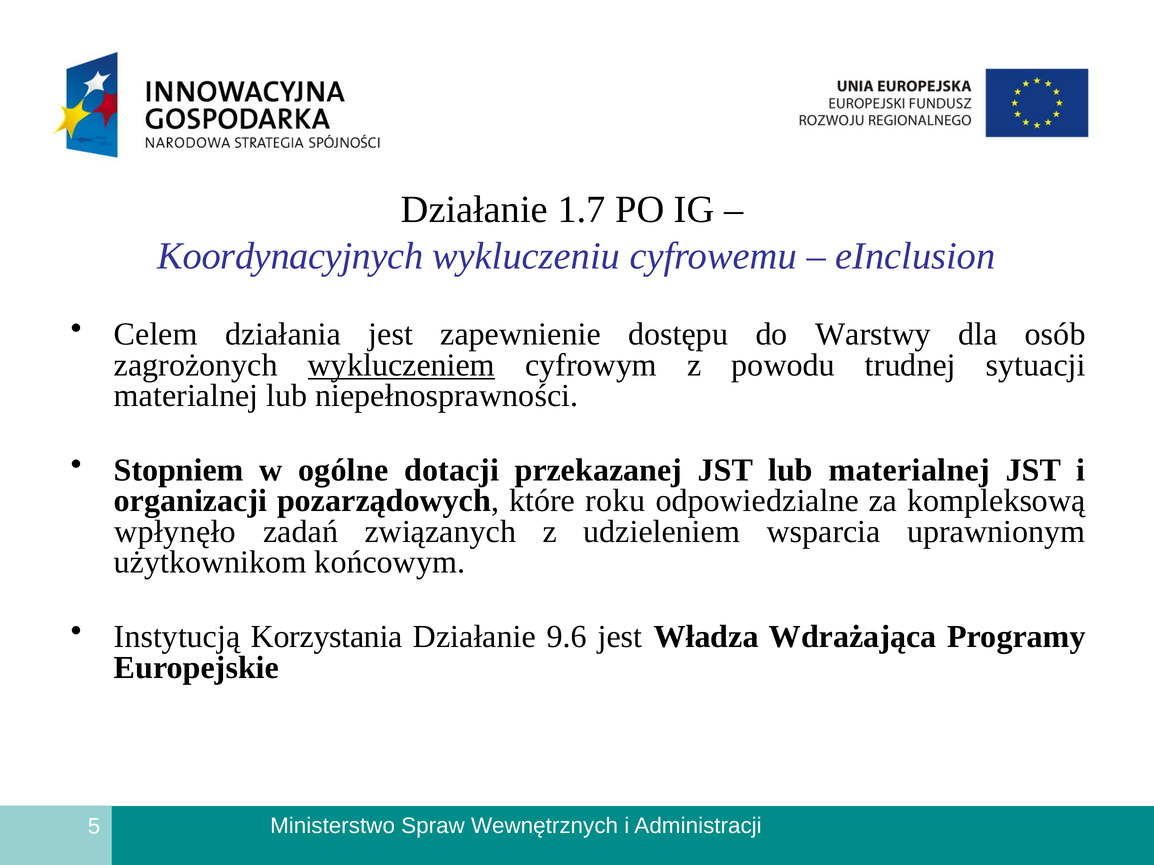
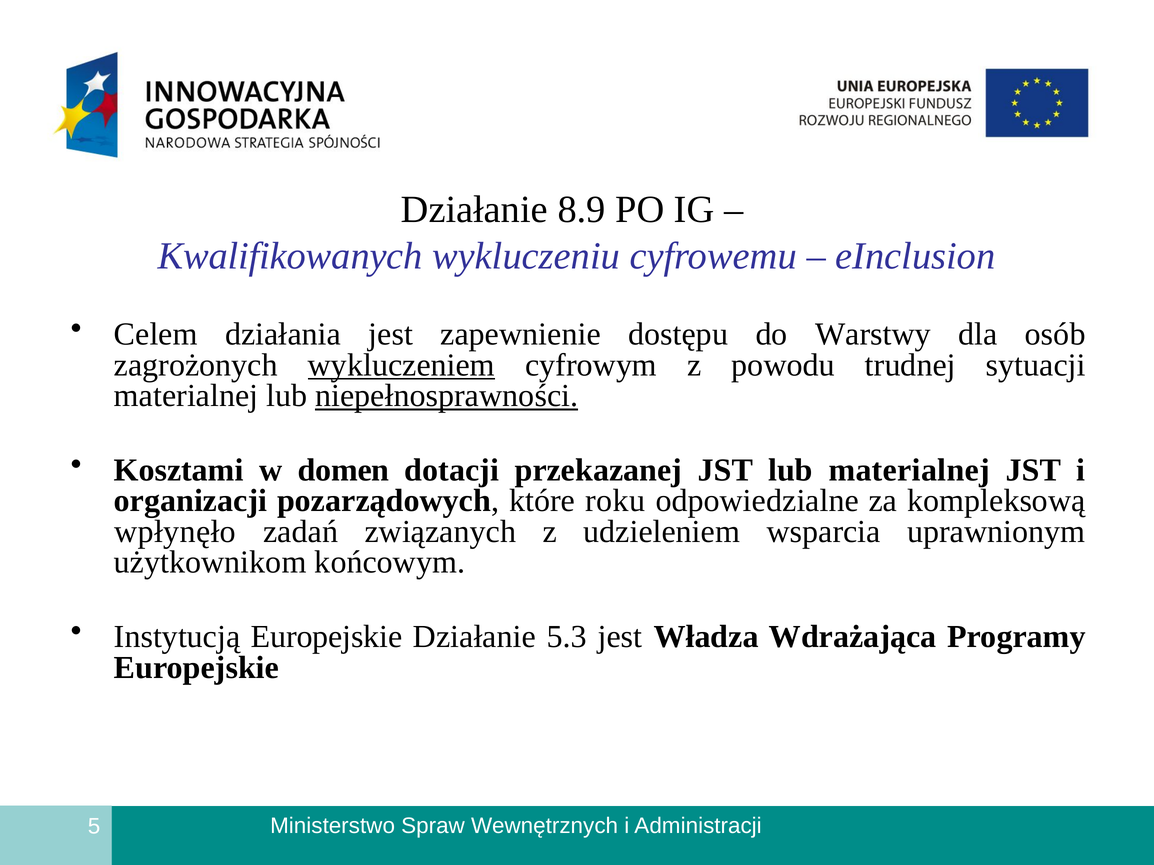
1.7: 1.7 -> 8.9 (582, 210)
Koordynacyjnych: Koordynacyjnych -> Kwalifikowanych (290, 256)
niepełnosprawności underline: none -> present (447, 396)
Stopniem: Stopniem -> Kosztami (179, 470)
ogólne: ogólne -> domen (344, 470)
Instytucją Korzystania: Korzystania -> Europejskie (327, 637)
9.6: 9.6 -> 5.3 (567, 637)
